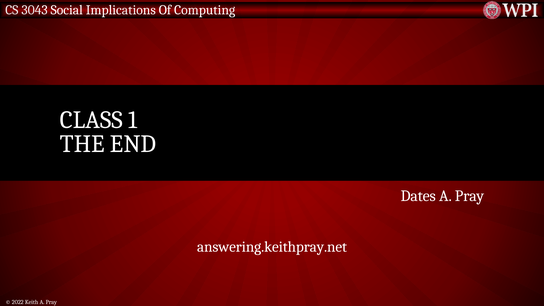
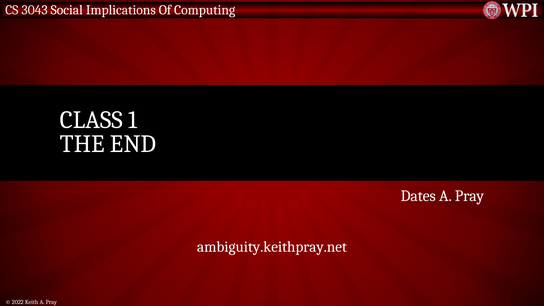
answering.keithpray.net: answering.keithpray.net -> ambiguity.keithpray.net (272, 247)
